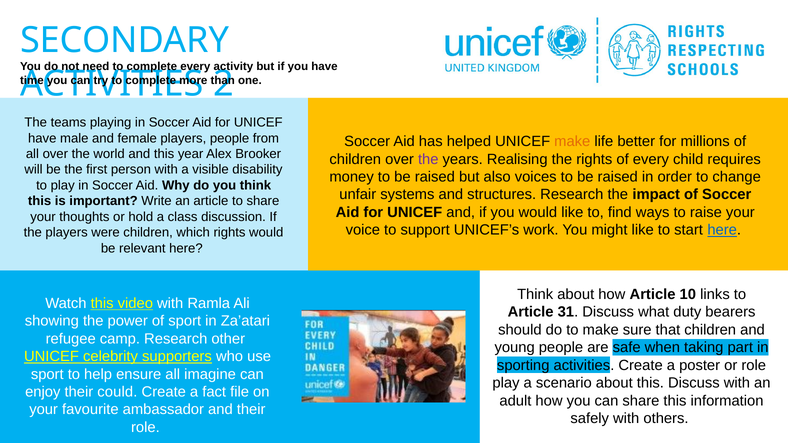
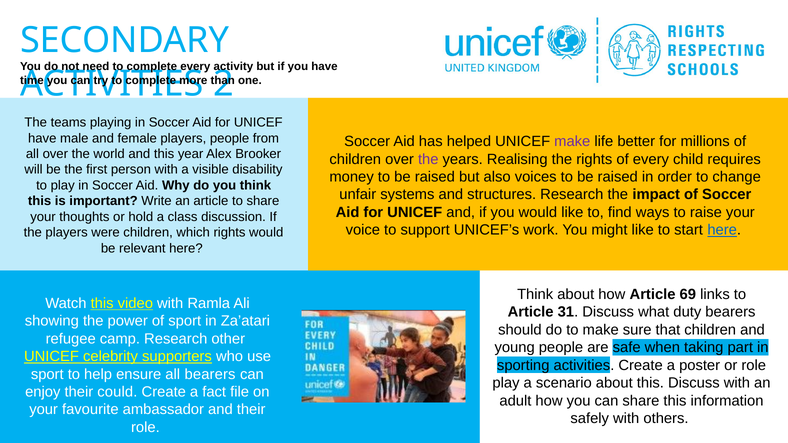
make colour: orange -> purple (572, 142)
10: 10 -> 69 (688, 295)
all imagine: imagine -> bearers (210, 374)
